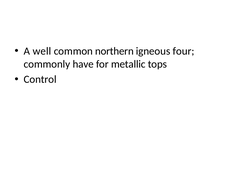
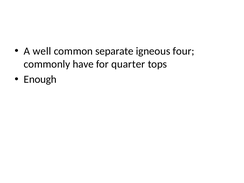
northern: northern -> separate (114, 51)
metallic: metallic -> quarter (128, 64)
Control: Control -> Enough (40, 79)
